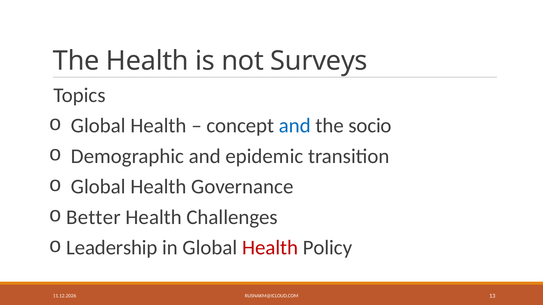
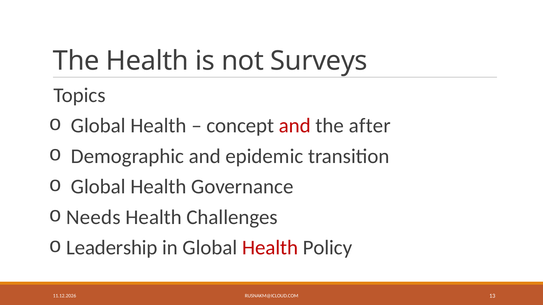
and colour: blue -> red (295, 126)
socio: socio -> after (370, 126)
Better: Better -> Needs (93, 217)
